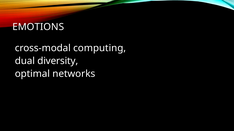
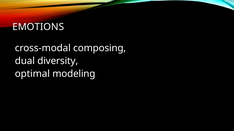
computing: computing -> composing (100, 48)
networks: networks -> modeling (74, 74)
